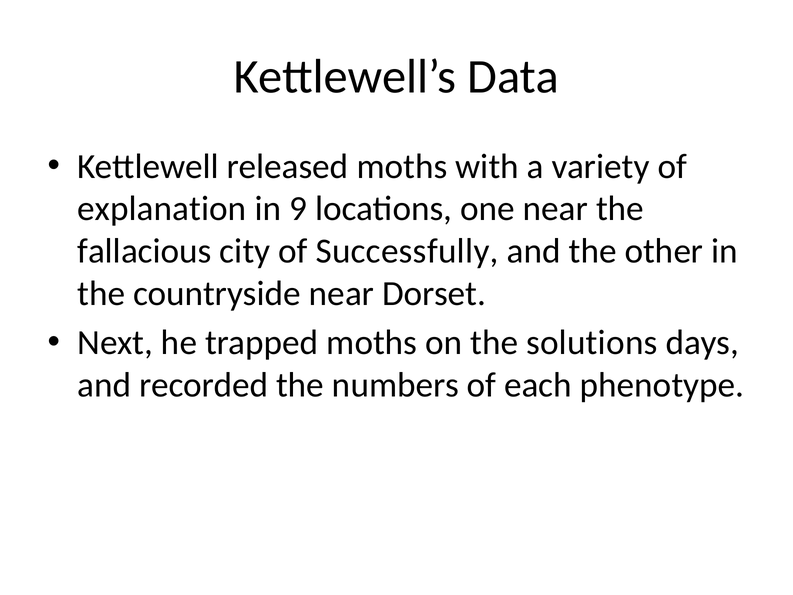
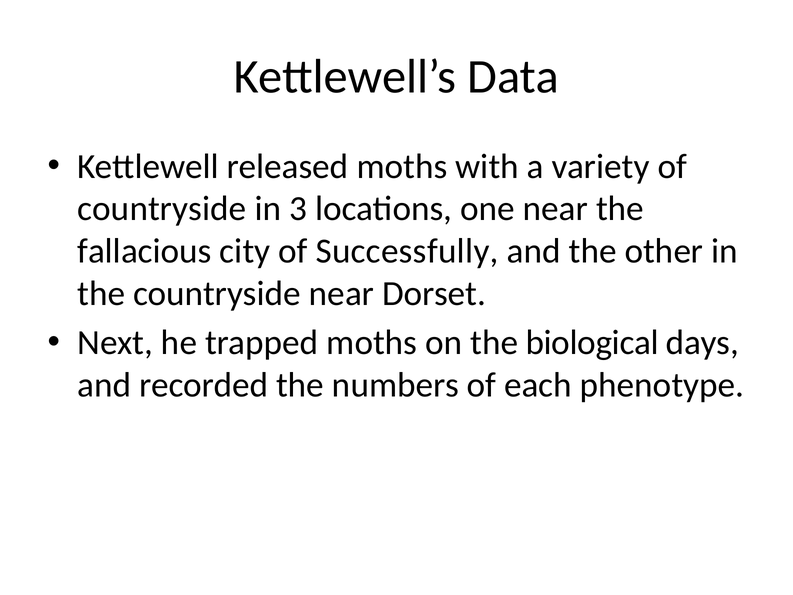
explanation: explanation -> countryside (162, 209)
9: 9 -> 3 (298, 209)
solutions: solutions -> biological (592, 343)
